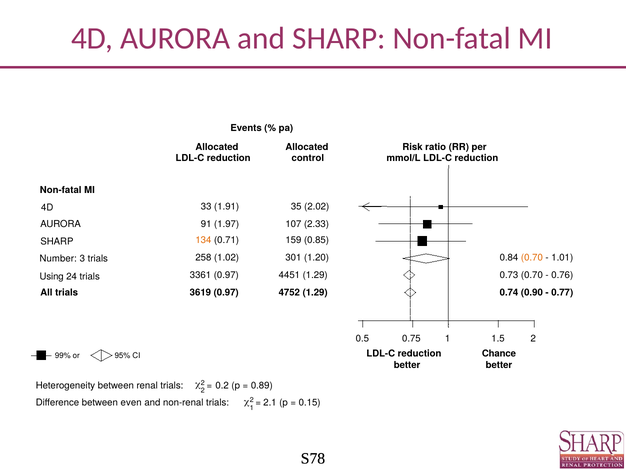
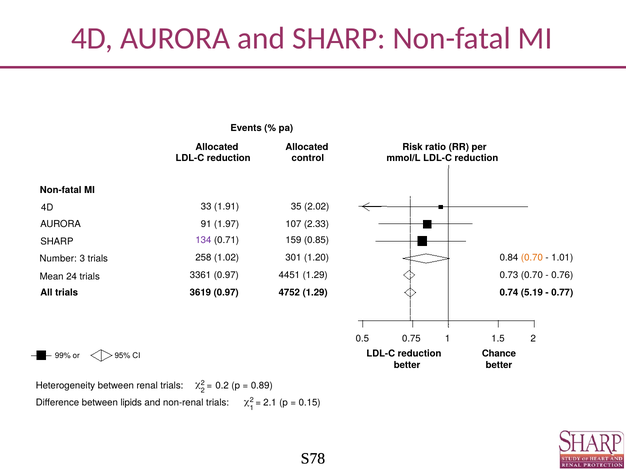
134 colour: orange -> purple (203, 240)
Using: Using -> Mean (52, 276)
0.90: 0.90 -> 5.19 (532, 292)
even: even -> lipids (131, 402)
